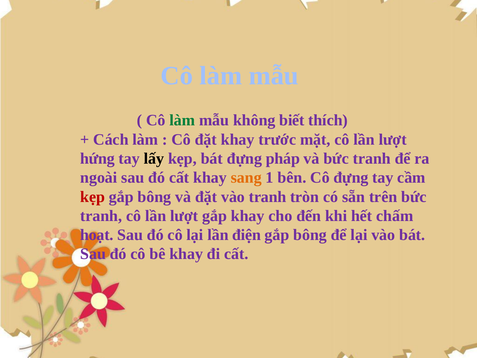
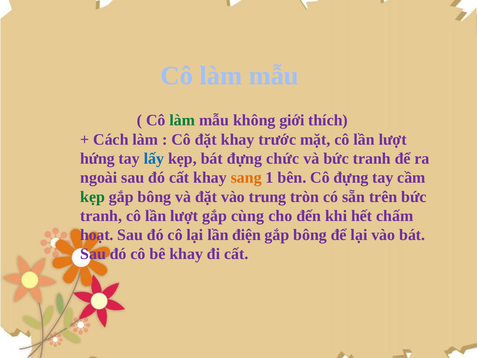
biết: biết -> giới (292, 120)
lấy colour: black -> blue (154, 158)
pháp: pháp -> chức (283, 158)
kẹp colour: red -> green (93, 197)
vào tranh: tranh -> trung (268, 197)
gắp khay: khay -> cùng (248, 216)
